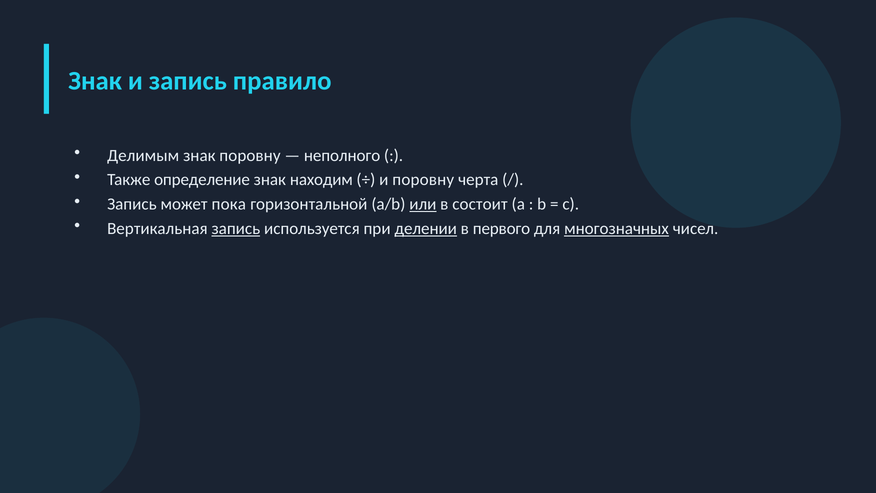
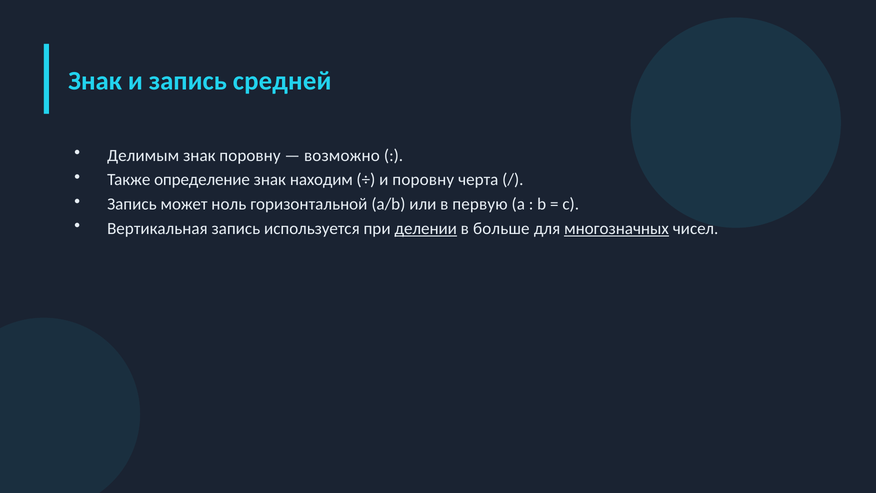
правило: правило -> средней (282, 81)
неполного: неполного -> возможно (342, 155)
пока: пока -> ноль (229, 204)
или underline: present -> none (423, 204)
состоит: состоит -> первую (480, 204)
запись underline: present -> none (236, 228)
первого: первого -> больше (501, 228)
